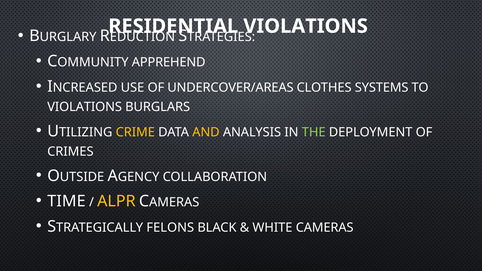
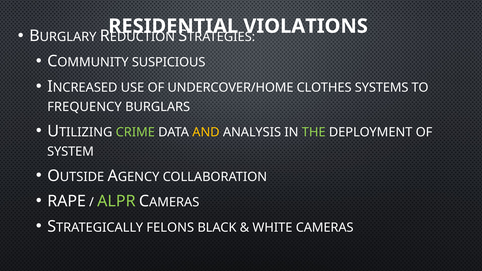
APPREHEND: APPREHEND -> SUSPICIOUS (169, 62)
UNDERCOVER/AREAS: UNDERCOVER/AREAS -> UNDERCOVER/HOME (230, 88)
VIOLATIONS: VIOLATIONS -> FREQUENCY (85, 107)
CRIME colour: yellow -> light green (135, 132)
CRIMES: CRIMES -> SYSTEM (70, 152)
TIME: TIME -> RAPE (67, 201)
ALPR colour: yellow -> light green (116, 201)
